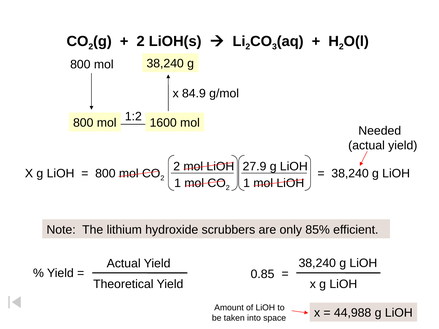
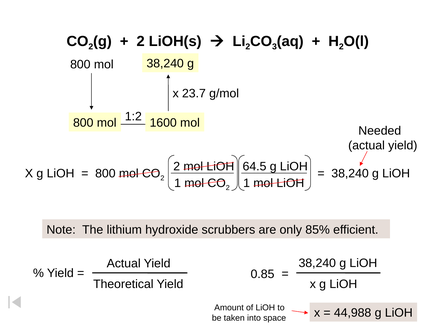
84.9: 84.9 -> 23.7 (194, 94)
27.9: 27.9 -> 64.5 (255, 167)
